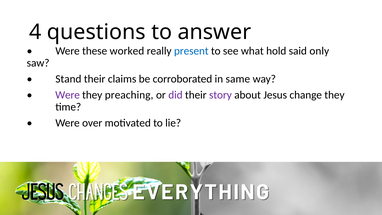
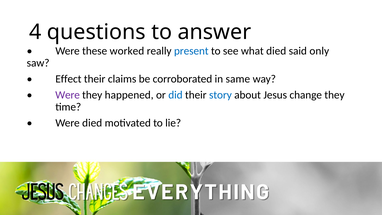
what hold: hold -> died (276, 51)
Stand: Stand -> Effect (68, 79)
preaching: preaching -> happened (129, 95)
did colour: purple -> blue (175, 95)
story colour: purple -> blue (220, 95)
Were over: over -> died (92, 123)
